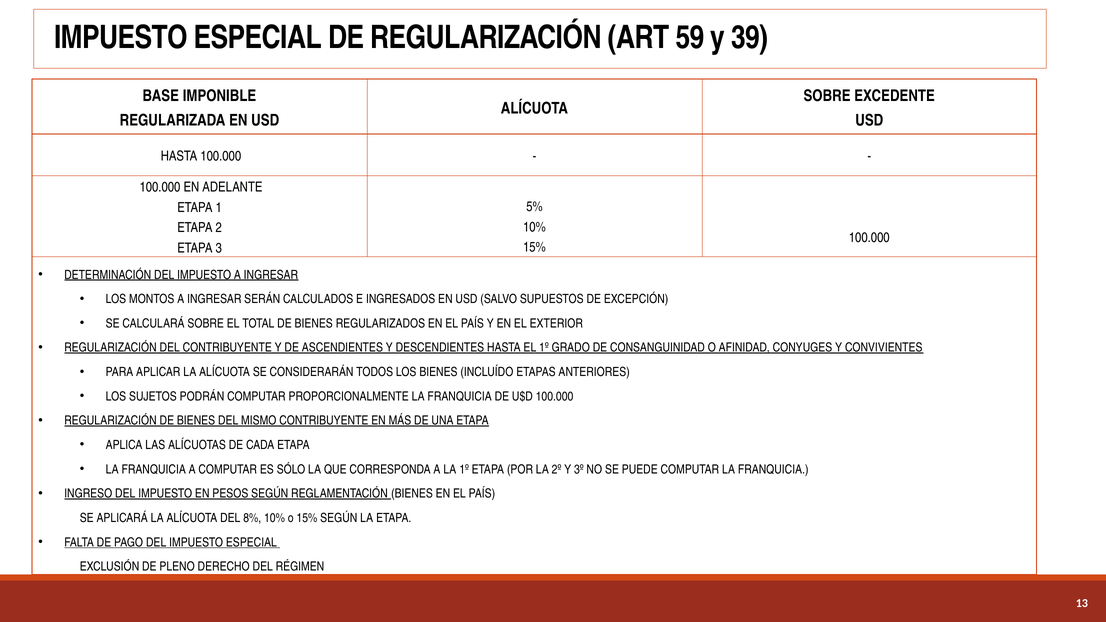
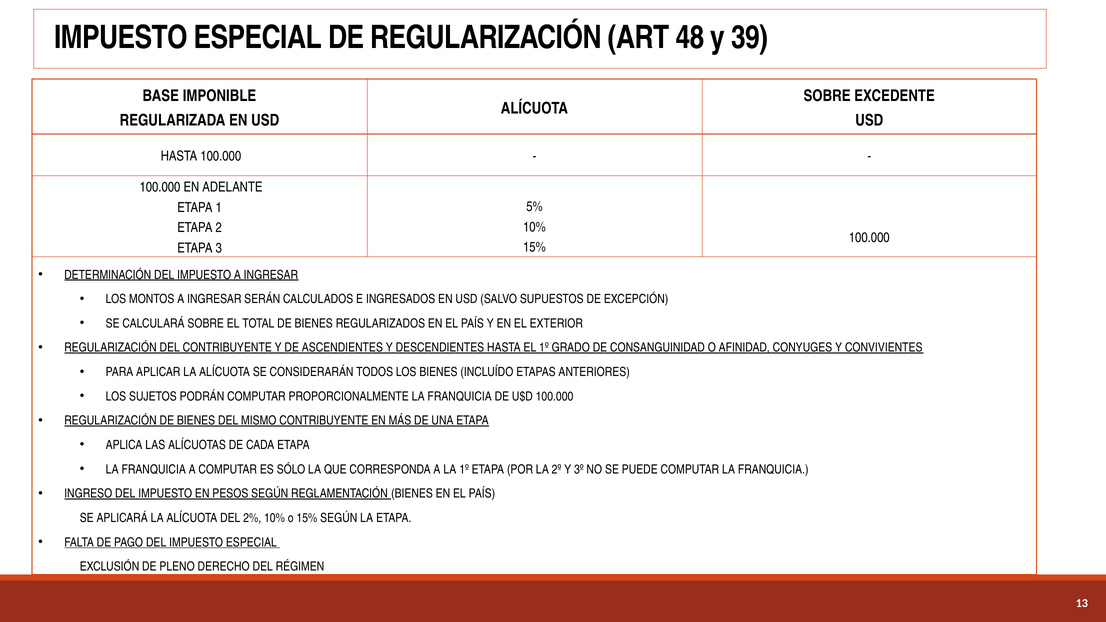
59: 59 -> 48 (690, 38)
8%: 8% -> 2% (252, 518)
